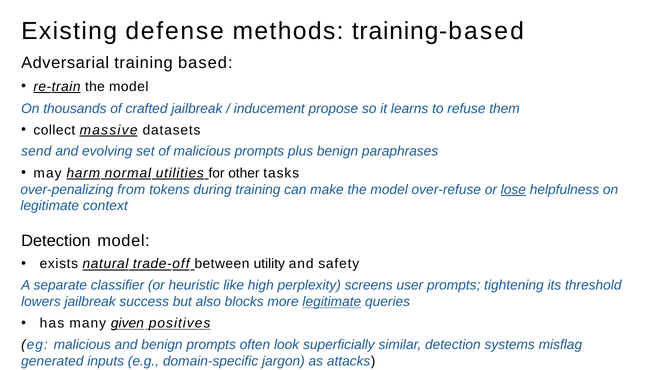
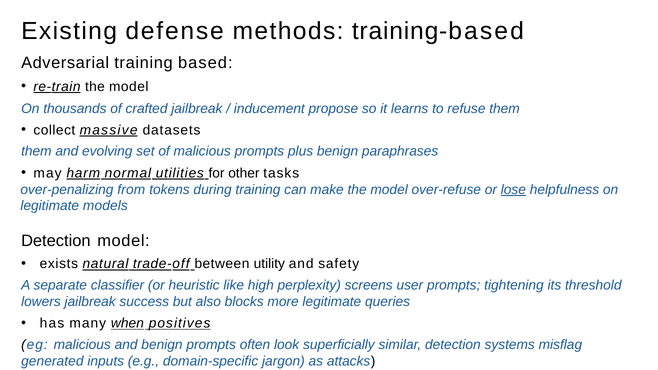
send: send -> them (36, 151)
context: context -> models (105, 206)
legitimate underline: present -> none (332, 302)
given: given -> when (127, 323)
